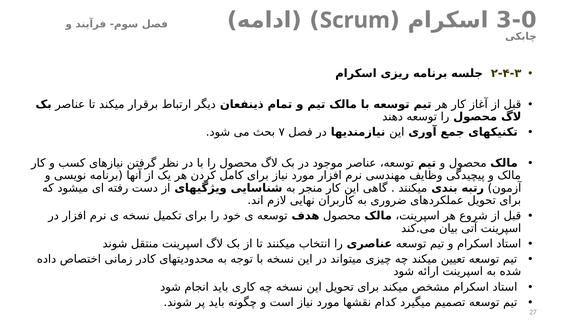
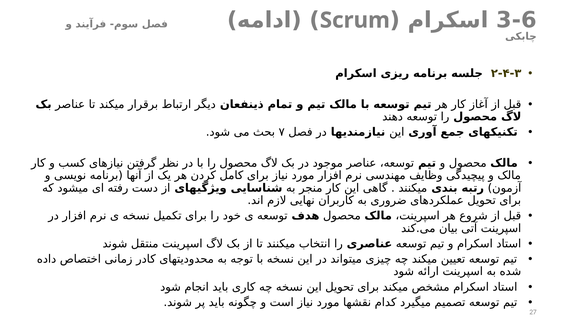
3-0: 3-0 -> 3-6 (517, 20)
